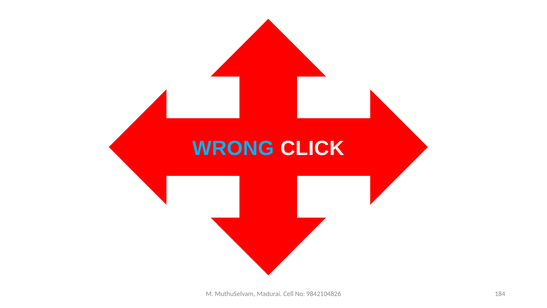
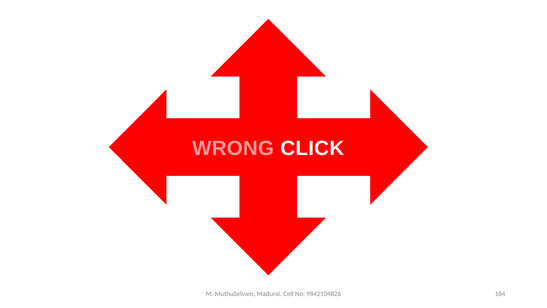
WRONG colour: light blue -> pink (233, 148)
